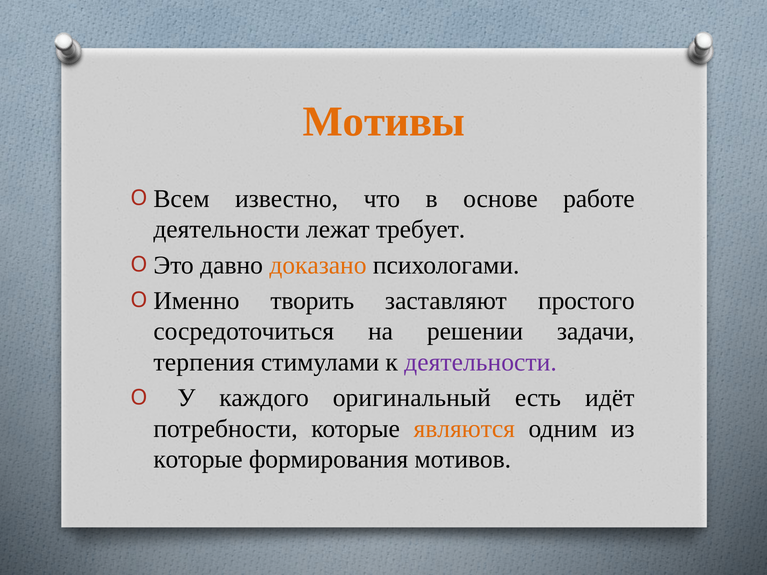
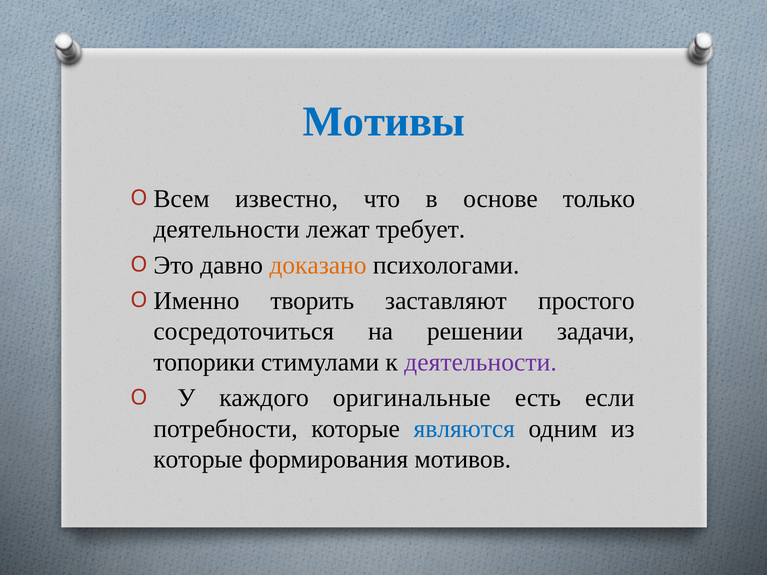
Мотивы colour: orange -> blue (384, 122)
работе: работе -> только (599, 199)
терпения: терпения -> топорики (204, 362)
оригинальный: оригинальный -> оригинальные (412, 398)
идёт: идёт -> если (610, 398)
являются colour: orange -> blue (464, 429)
